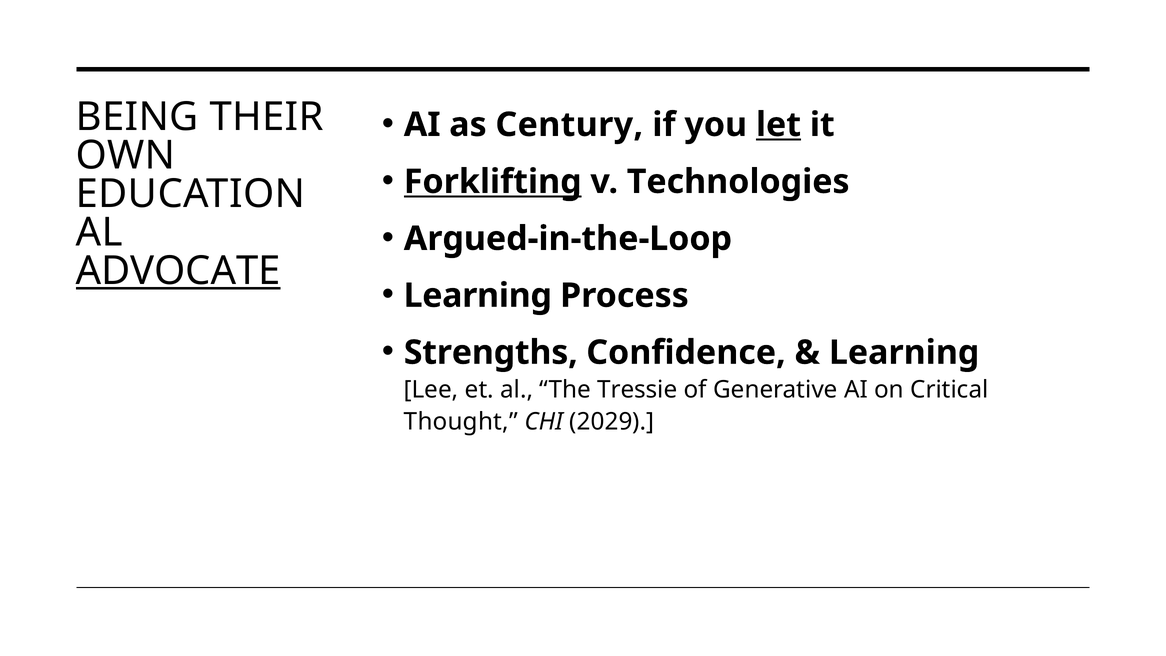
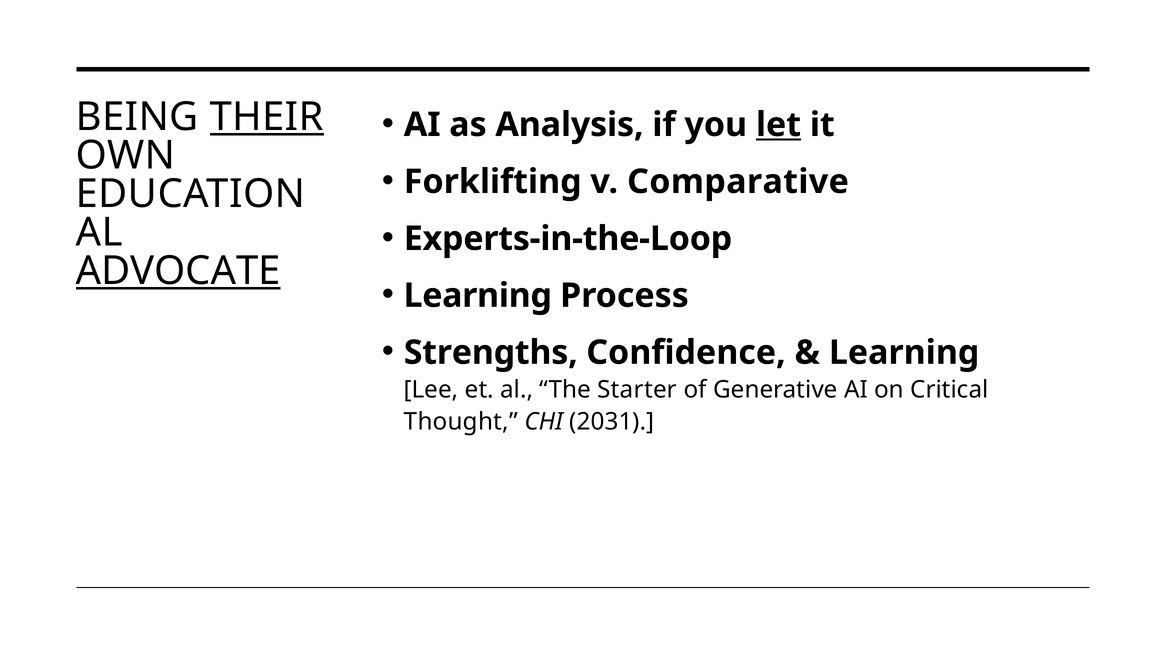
THEIR underline: none -> present (267, 117)
Century: Century -> Analysis (570, 125)
Forklifting underline: present -> none (493, 182)
Technologies: Technologies -> Comparative (738, 182)
Argued-in-the-Loop: Argued-in-the-Loop -> Experts-in-the-Loop (568, 239)
Tressie: Tressie -> Starter (637, 390)
2029: 2029 -> 2031 (612, 422)
